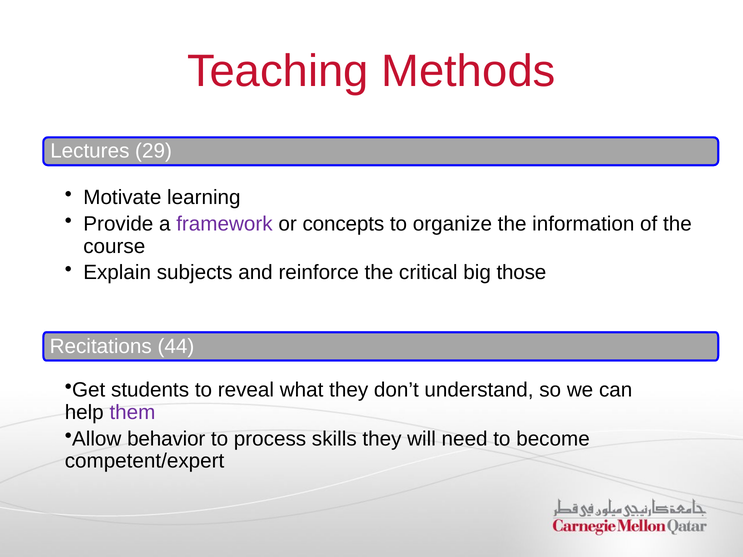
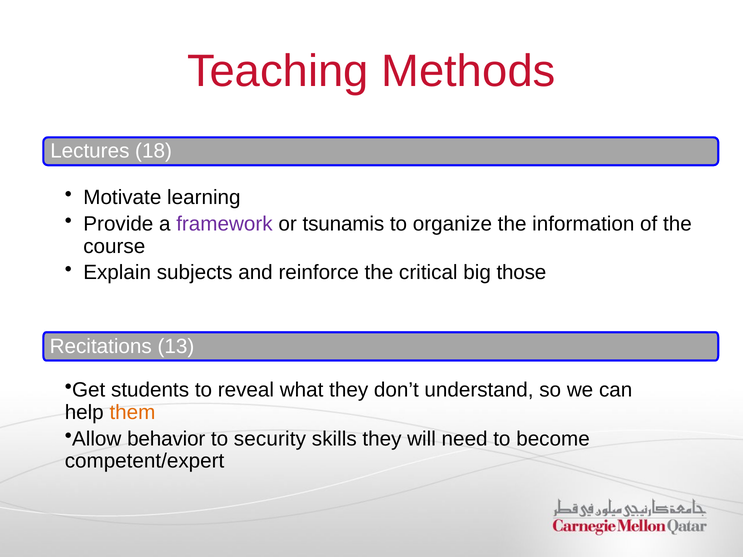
29: 29 -> 18 (154, 151)
concepts: concepts -> tsunamis (343, 224)
44: 44 -> 13 (176, 346)
them colour: purple -> orange (132, 413)
process: process -> security (270, 439)
